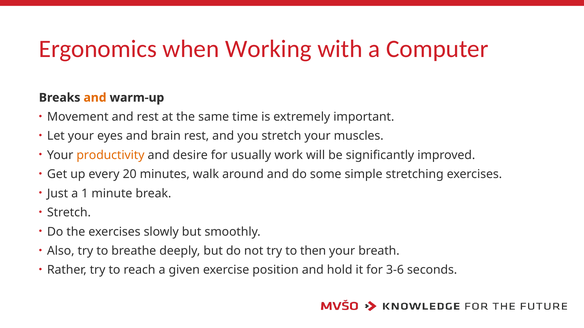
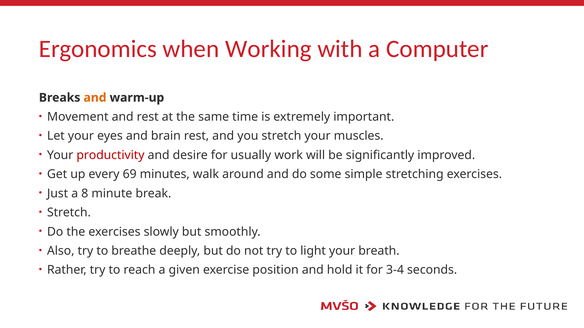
productivity colour: orange -> red (110, 155)
20: 20 -> 69 (130, 174)
1: 1 -> 8 (85, 194)
then: then -> light (313, 251)
3-6: 3-6 -> 3-4 (395, 270)
